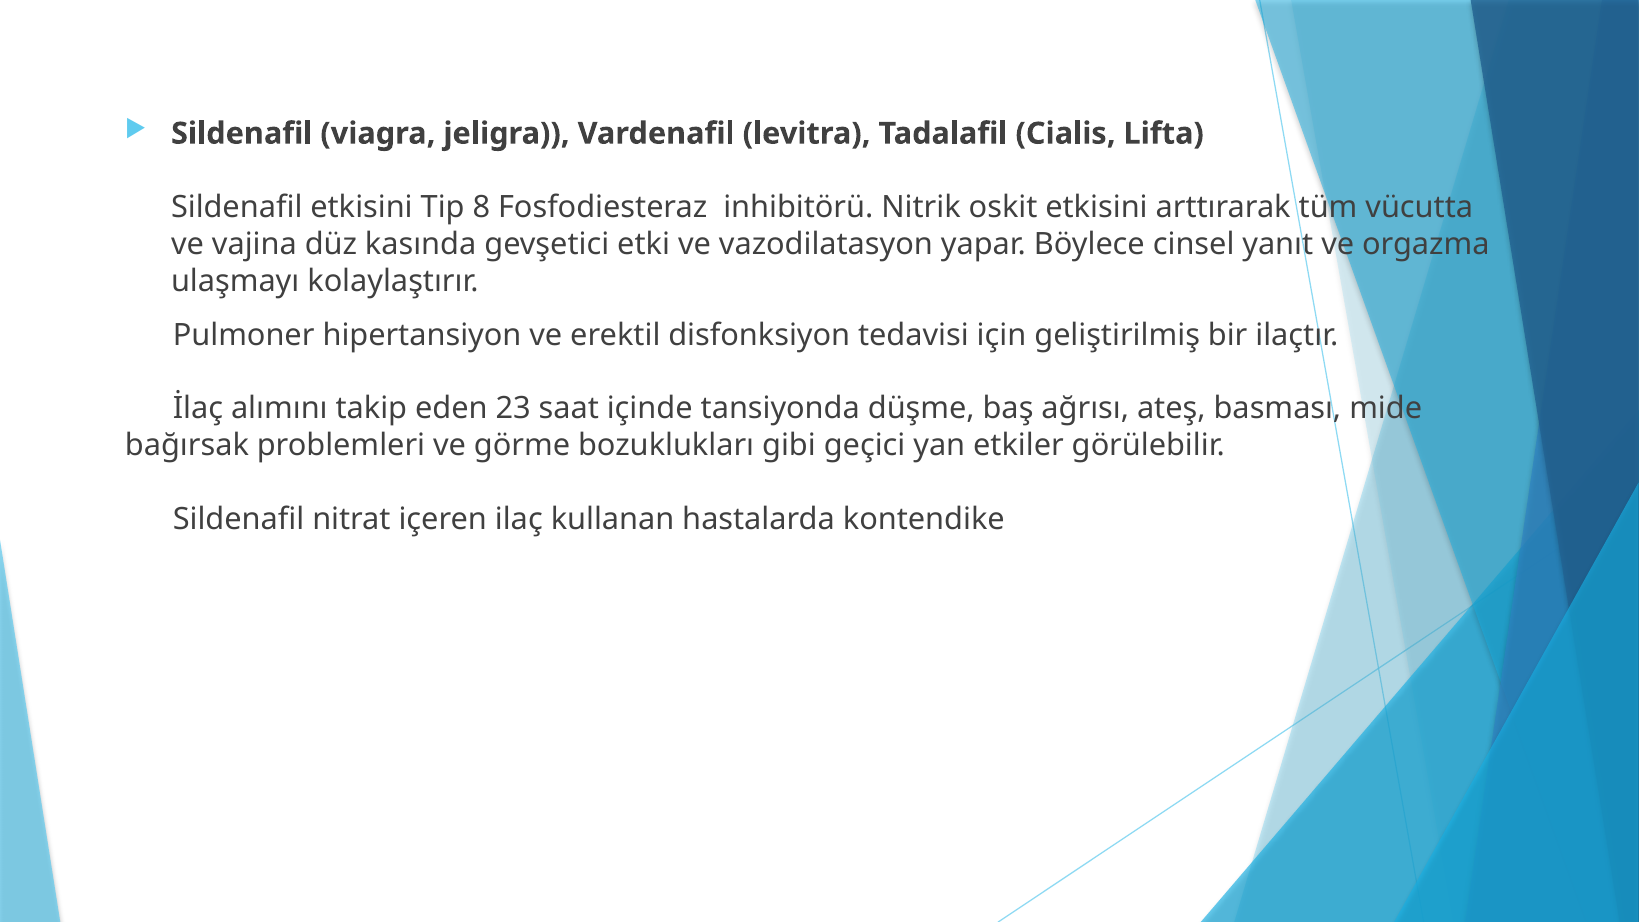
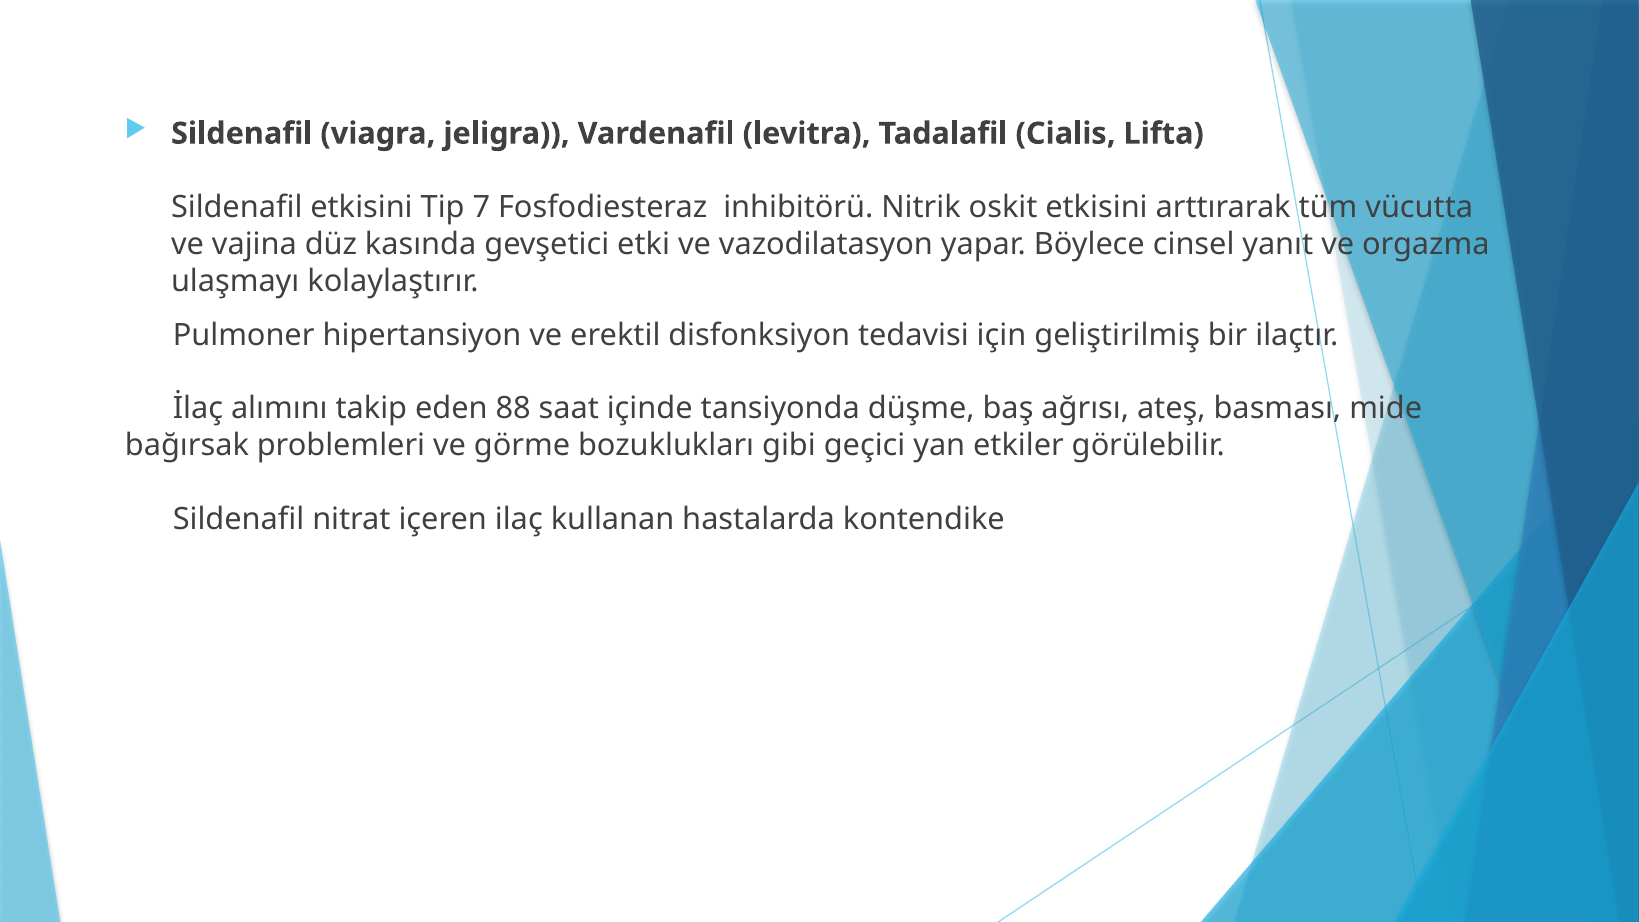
8: 8 -> 7 (481, 207)
23: 23 -> 88 (513, 409)
